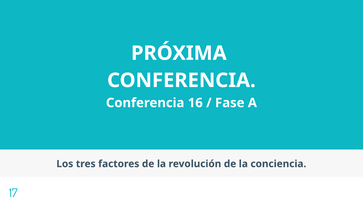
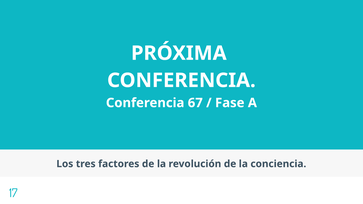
16: 16 -> 67 (195, 103)
